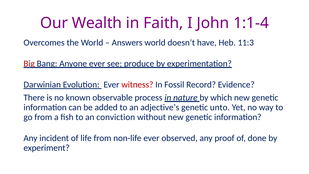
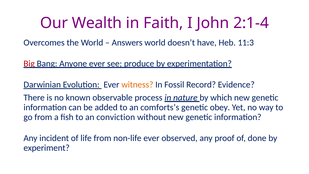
1:1-4: 1:1-4 -> 2:1-4 (251, 23)
witness colour: red -> orange (137, 85)
adjective’s: adjective’s -> comforts’s (160, 107)
unto: unto -> obey (220, 107)
